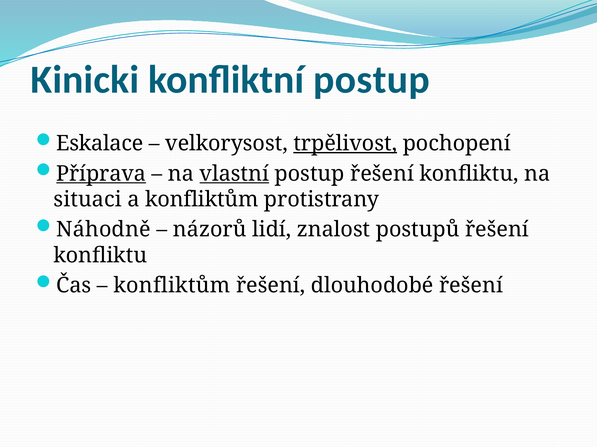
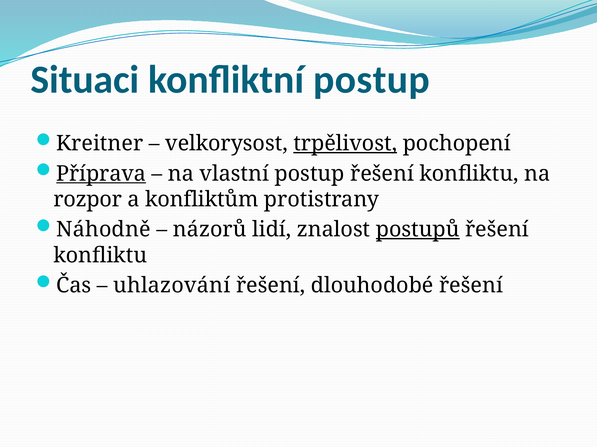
Kinicki: Kinicki -> Situaci (85, 80)
Eskalace: Eskalace -> Kreitner (100, 144)
vlastní underline: present -> none (234, 174)
situaci: situaci -> rozpor (88, 200)
postupů underline: none -> present (418, 230)
konfliktům: konfliktům -> uhlazování (172, 286)
